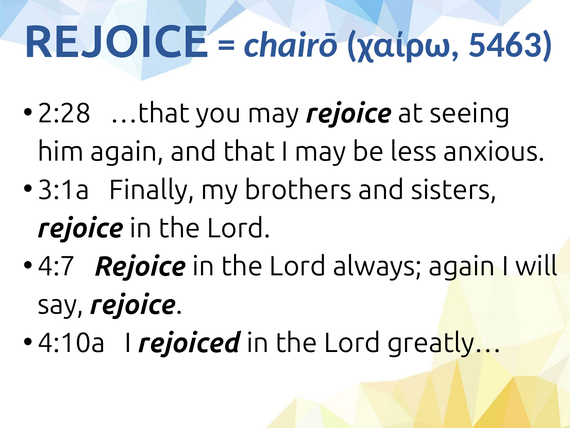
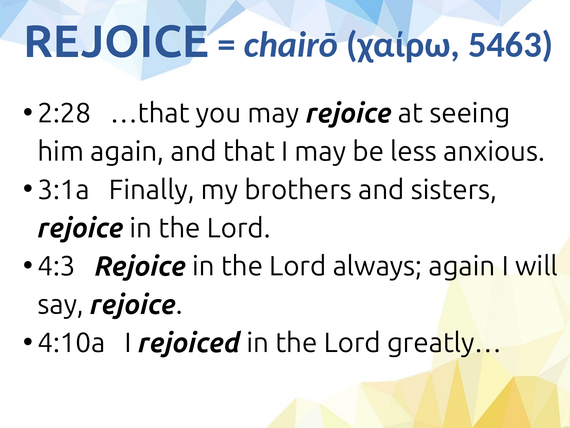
4:7: 4:7 -> 4:3 (57, 266)
